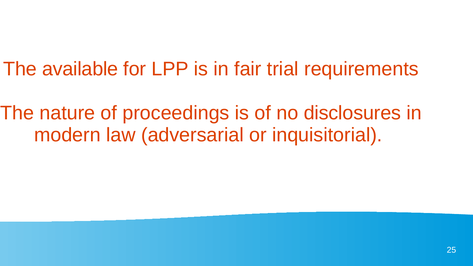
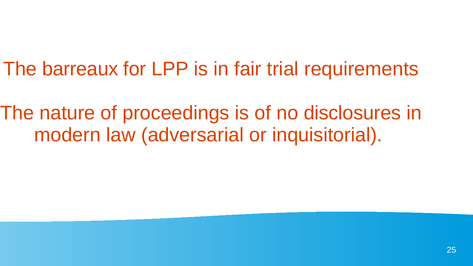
available: available -> barreaux (80, 69)
